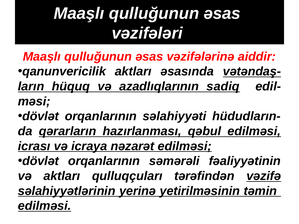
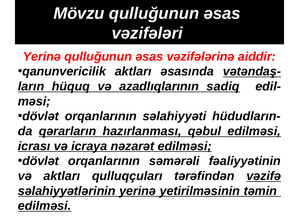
Maaşlı: Maaşlı -> Mövzu (79, 13)
Maaşlı: Maaşlı -> Yerinə (42, 57)
